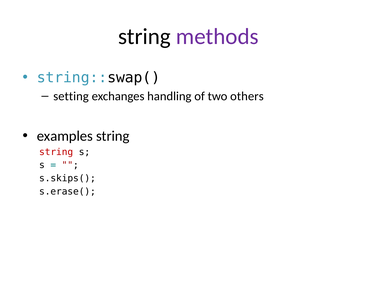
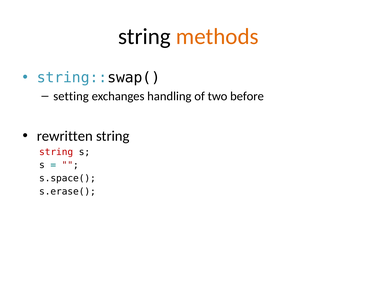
methods colour: purple -> orange (217, 37)
others: others -> before (247, 96)
examples: examples -> rewritten (65, 136)
s.skips(: s.skips( -> s.space( (67, 179)
